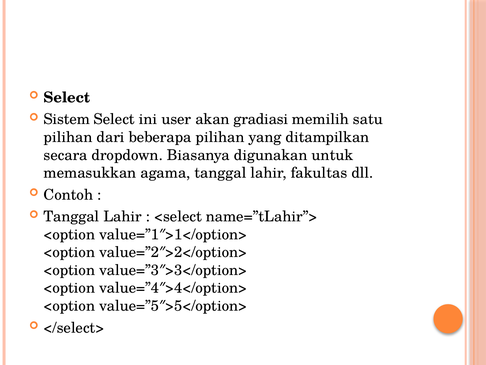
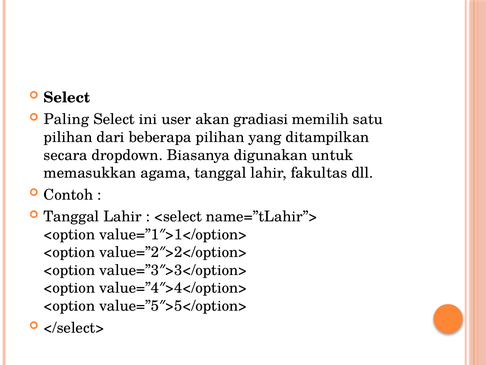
Sistem: Sistem -> Paling (66, 119)
